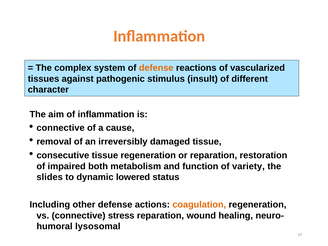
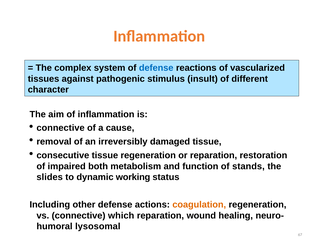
defense colour: orange -> blue (156, 68)
variety: variety -> stands (248, 166)
lowered: lowered -> working (133, 177)
stress: stress -> which (121, 215)
